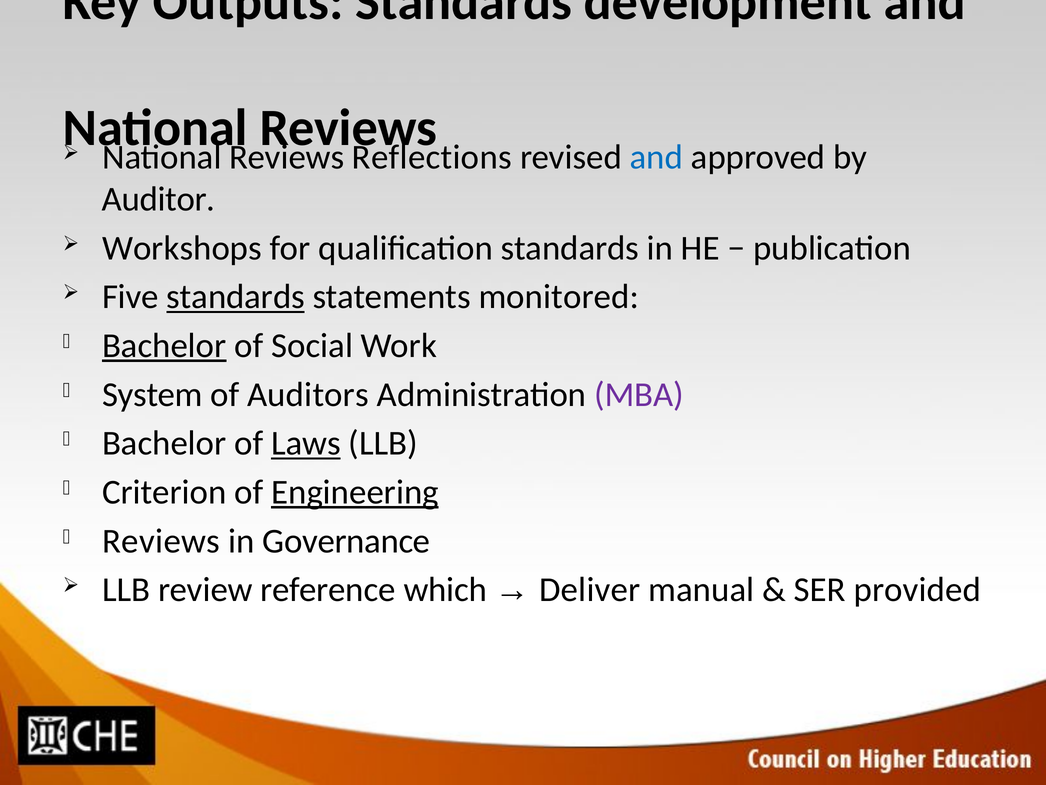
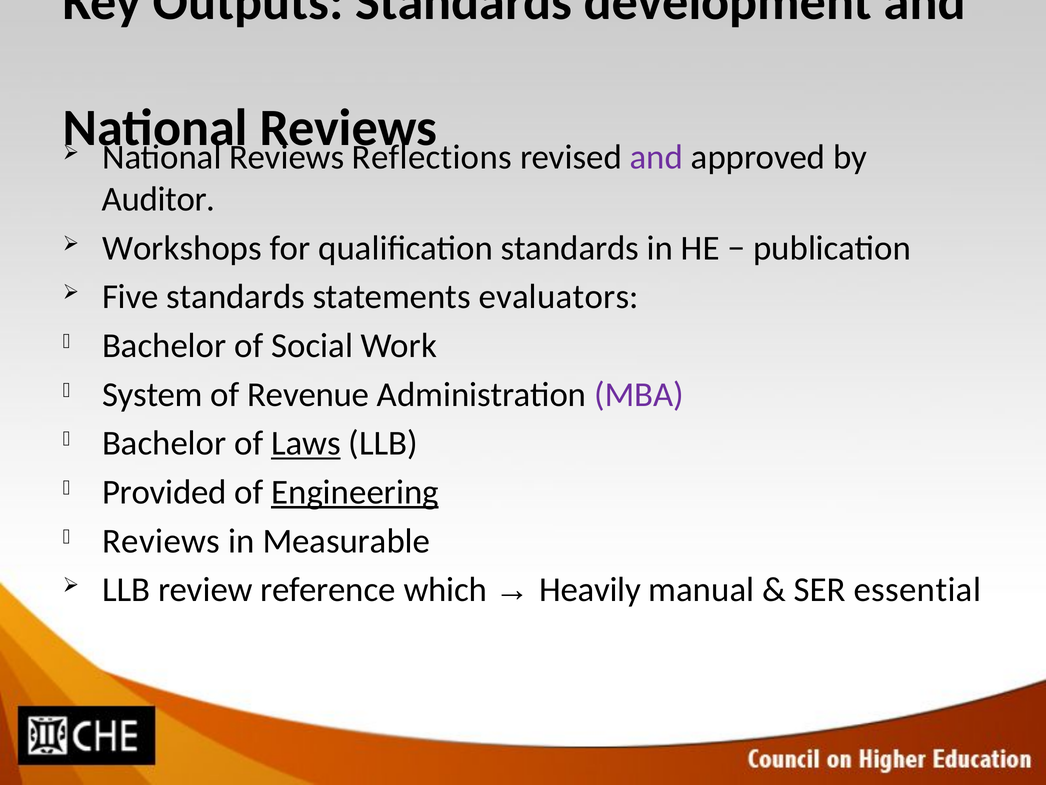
and colour: blue -> purple (656, 157)
standards underline: present -> none (236, 297)
monitored: monitored -> evaluators (559, 297)
Bachelor underline: present -> none (164, 345)
Auditors: Auditors -> Revenue (308, 394)
Criterion: Criterion -> Provided (164, 492)
Governance: Governance -> Measurable (346, 541)
Deliver: Deliver -> Heavily (590, 589)
provided: provided -> essential (917, 589)
